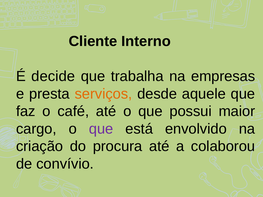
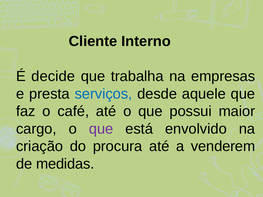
serviços colour: orange -> blue (103, 94)
colaborou: colaborou -> venderem (223, 147)
convívio: convívio -> medidas (65, 164)
